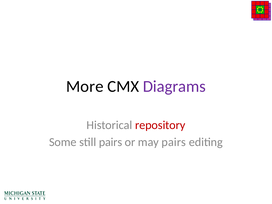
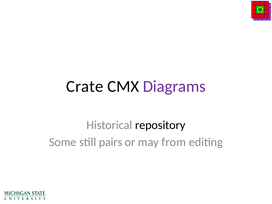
More: More -> Crate (85, 86)
repository colour: red -> black (160, 125)
may pairs: pairs -> from (174, 142)
